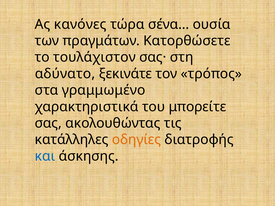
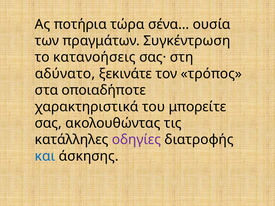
κανόνες: κανόνες -> ποτήρια (80, 24)
Κατορθώσετε: Κατορθώσετε -> Συγκέντρωση (187, 41)
τουλάχιστον: τουλάχιστον -> κατανοήσεις (94, 57)
γραμμωμένο: γραμμωμένο -> οποιαδήποτε (104, 90)
οδηγίες colour: orange -> purple (136, 140)
